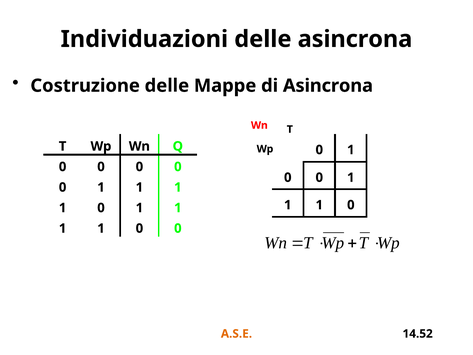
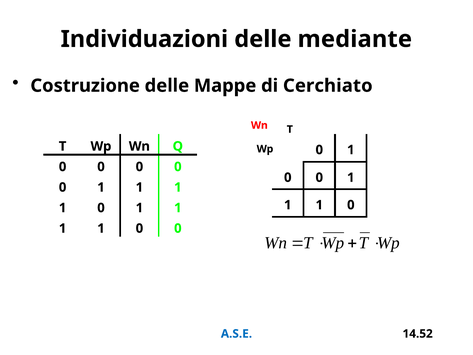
delle asincrona: asincrona -> mediante (355, 39)
di Asincrona: Asincrona -> Cerchiato (328, 86)
A.S.E colour: orange -> blue (236, 334)
